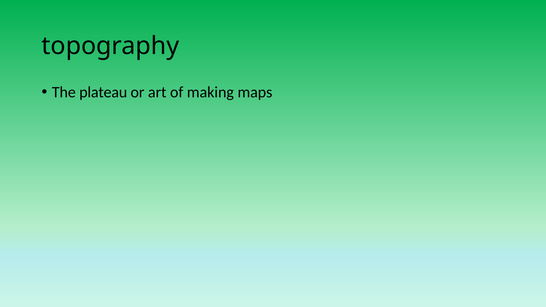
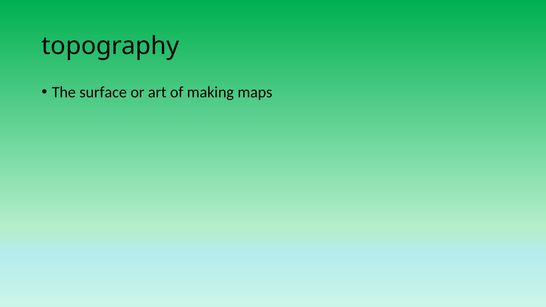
plateau: plateau -> surface (103, 92)
